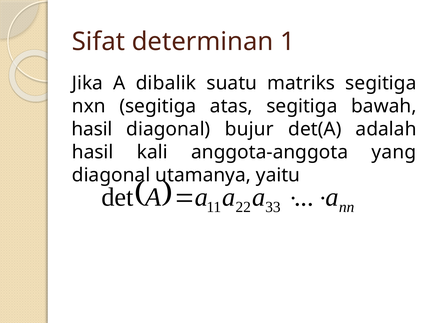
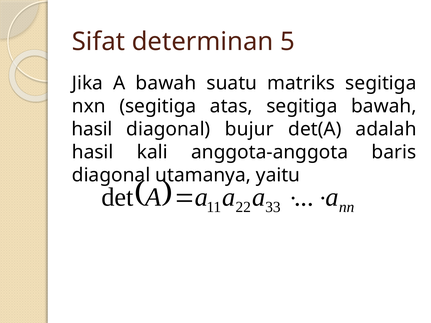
1: 1 -> 5 (287, 42)
A dibalik: dibalik -> bawah (166, 83)
yang: yang -> baris (394, 152)
